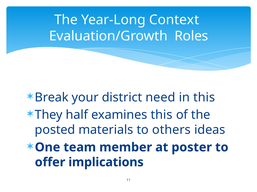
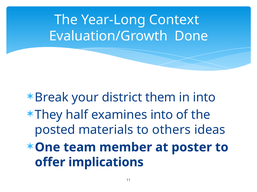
Roles: Roles -> Done (191, 36)
need: need -> them (161, 98)
in this: this -> into (204, 98)
examines this: this -> into (162, 115)
